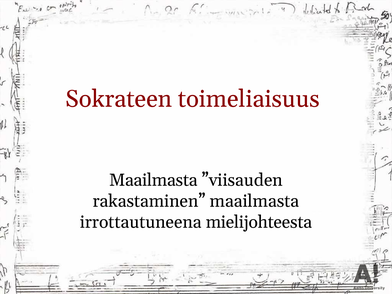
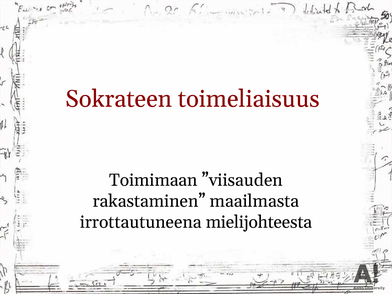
Maailmasta: Maailmasta -> Toimimaan (153, 180)
